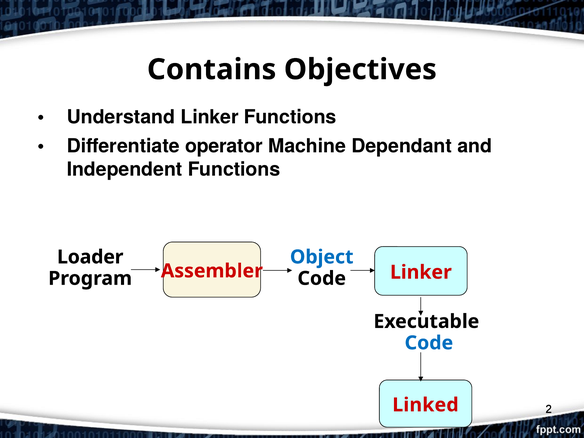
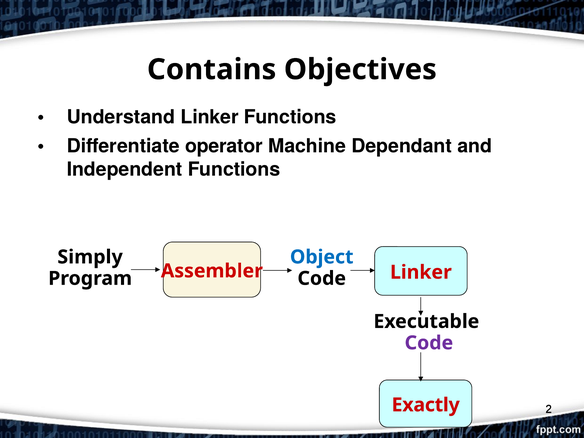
Loader: Loader -> Simply (90, 257)
Code colour: blue -> purple (429, 343)
Linked: Linked -> Exactly (426, 405)
